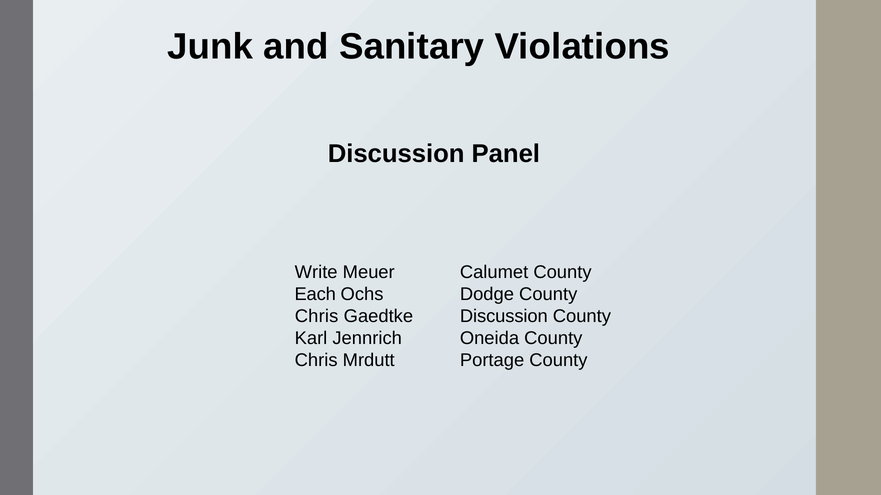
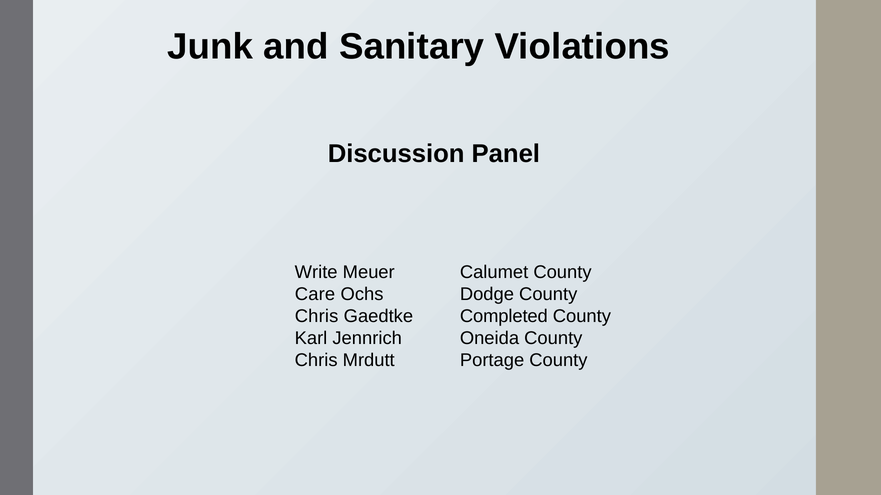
Each: Each -> Care (315, 294)
Gaedtke Discussion: Discussion -> Completed (504, 316)
